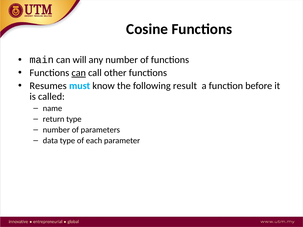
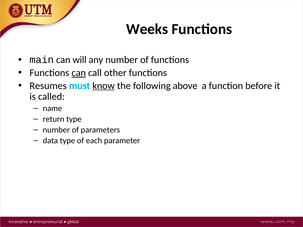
Cosine: Cosine -> Weeks (147, 29)
know underline: none -> present (104, 86)
result: result -> above (185, 86)
